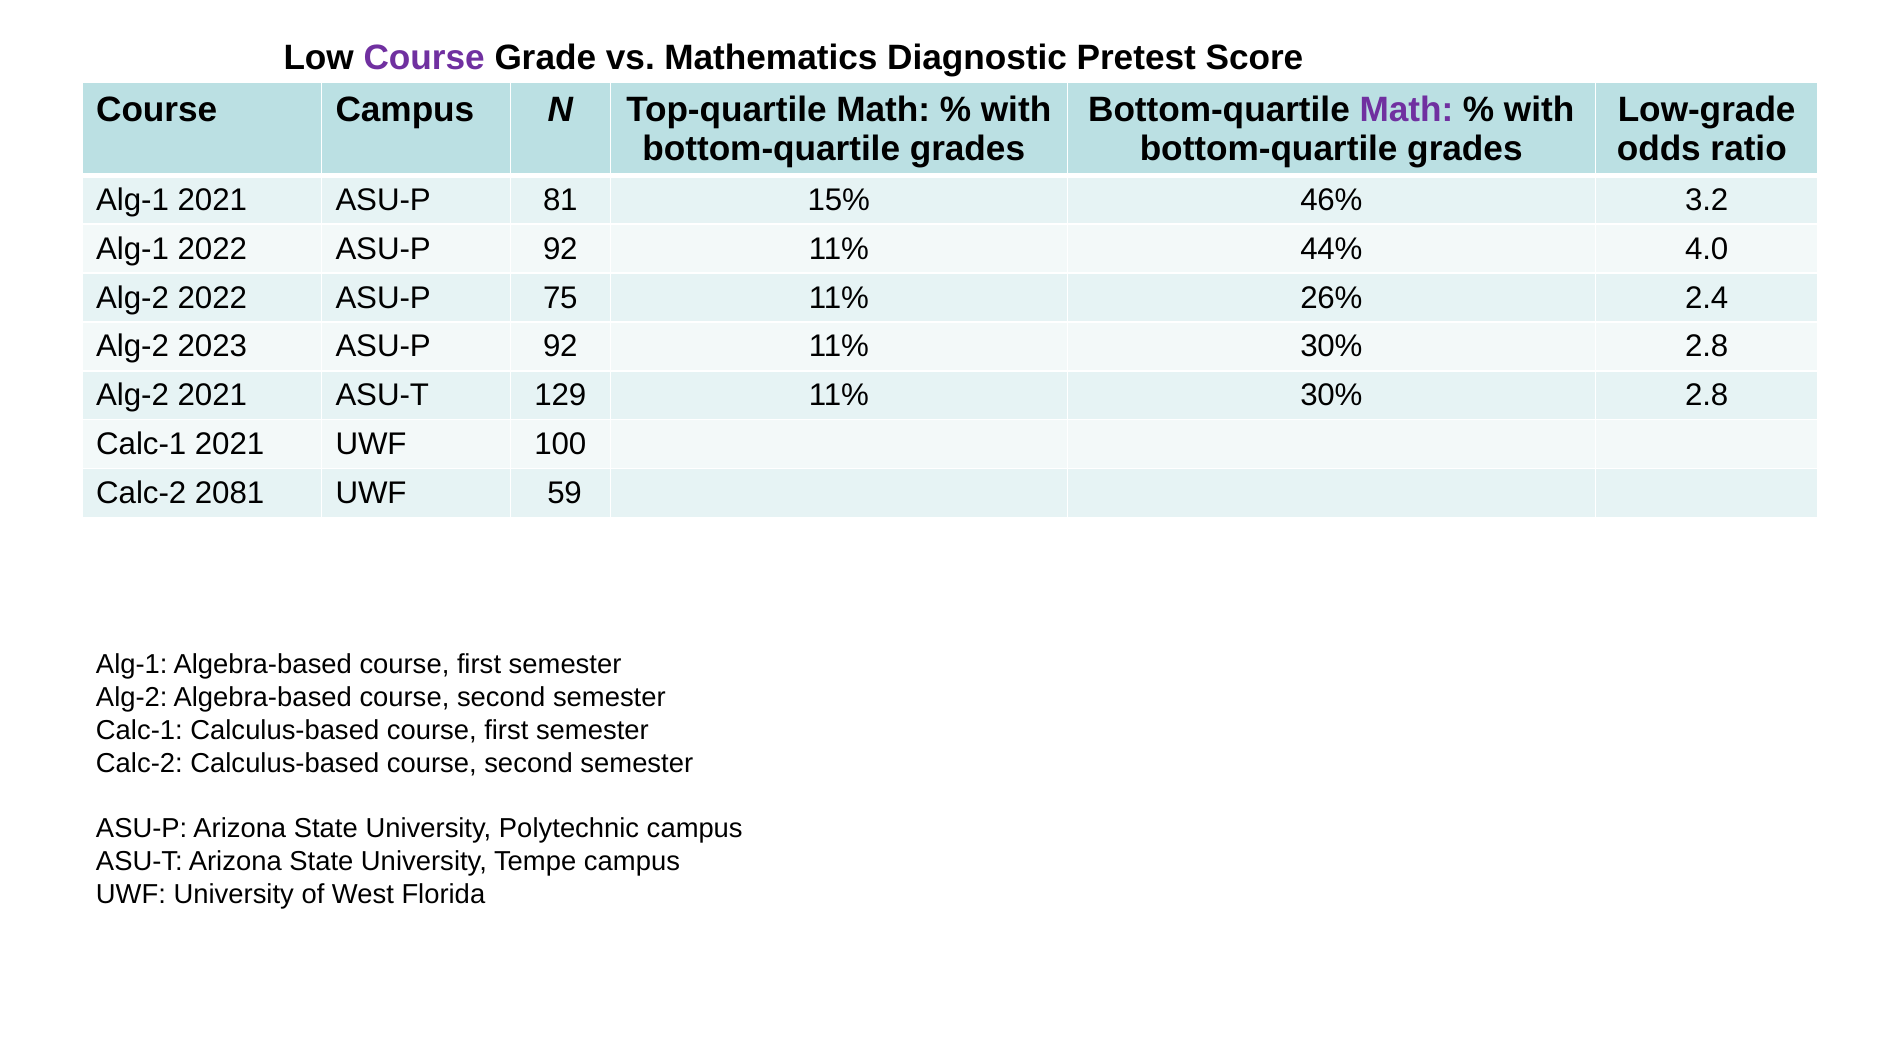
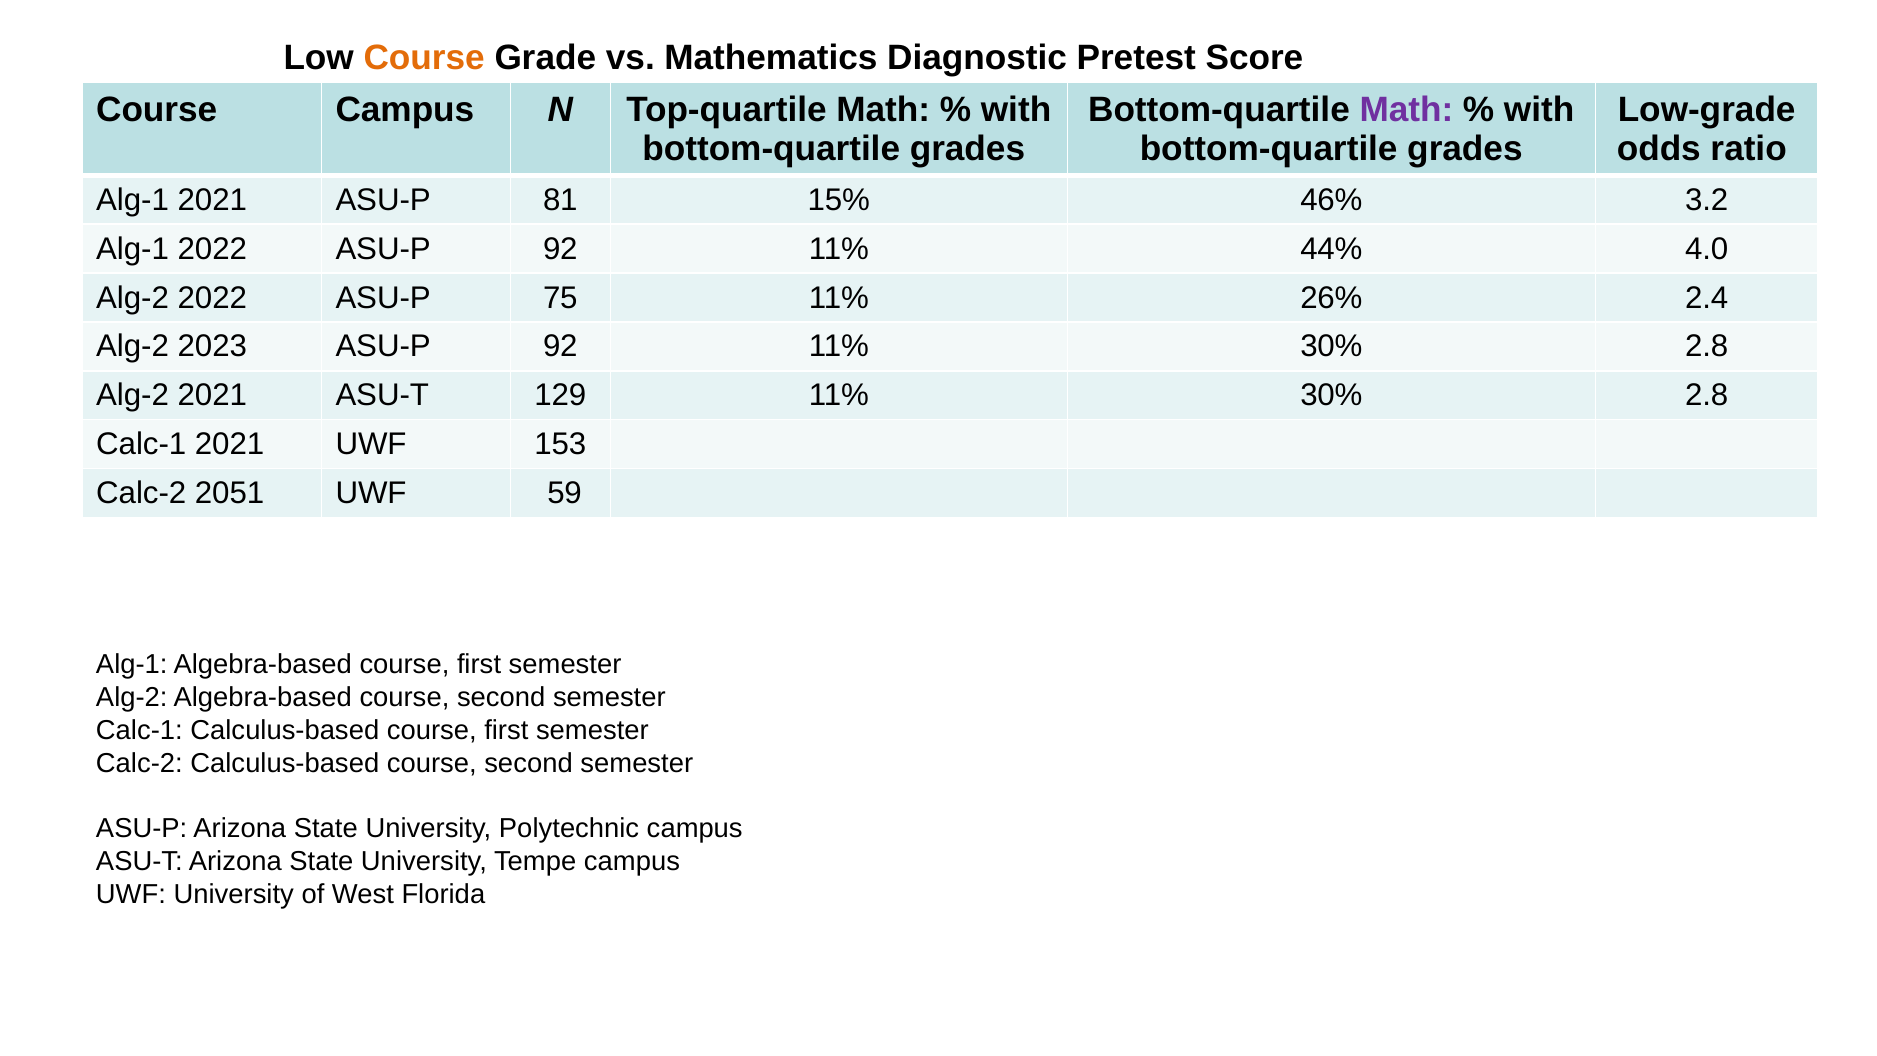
Course colour: purple -> orange (424, 58)
100: 100 -> 153 (560, 444)
2081: 2081 -> 2051 (230, 493)
